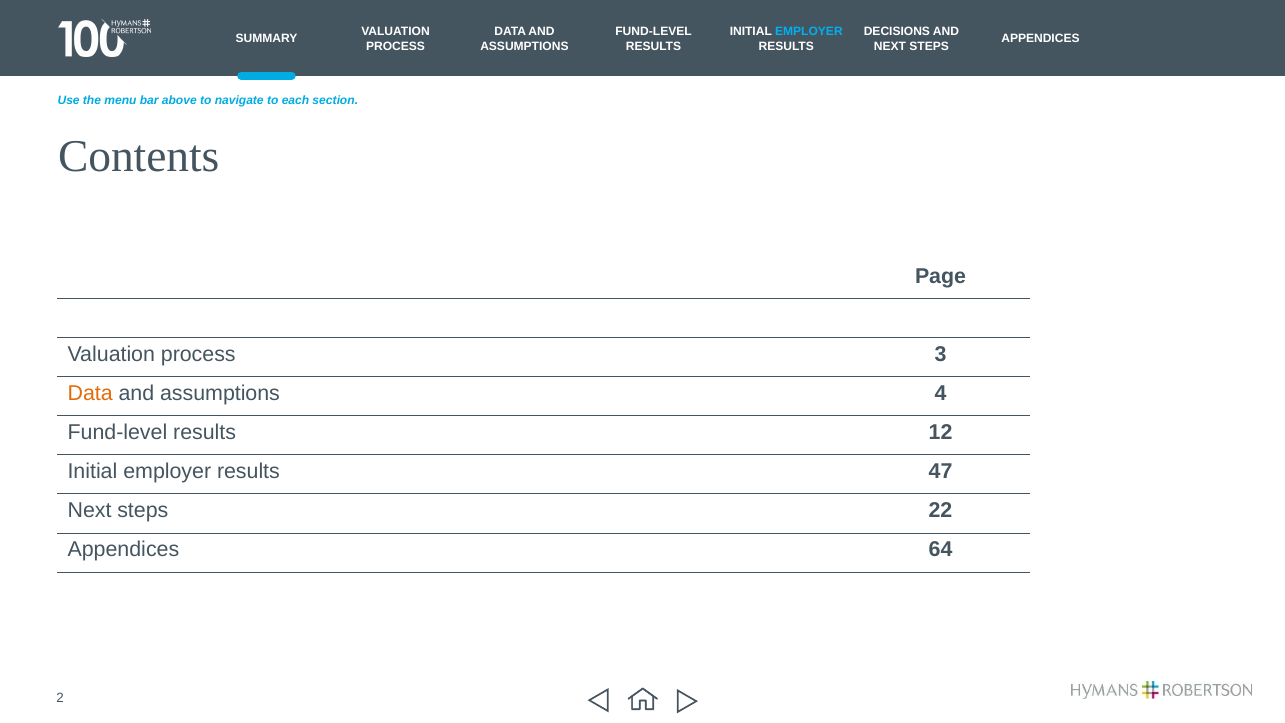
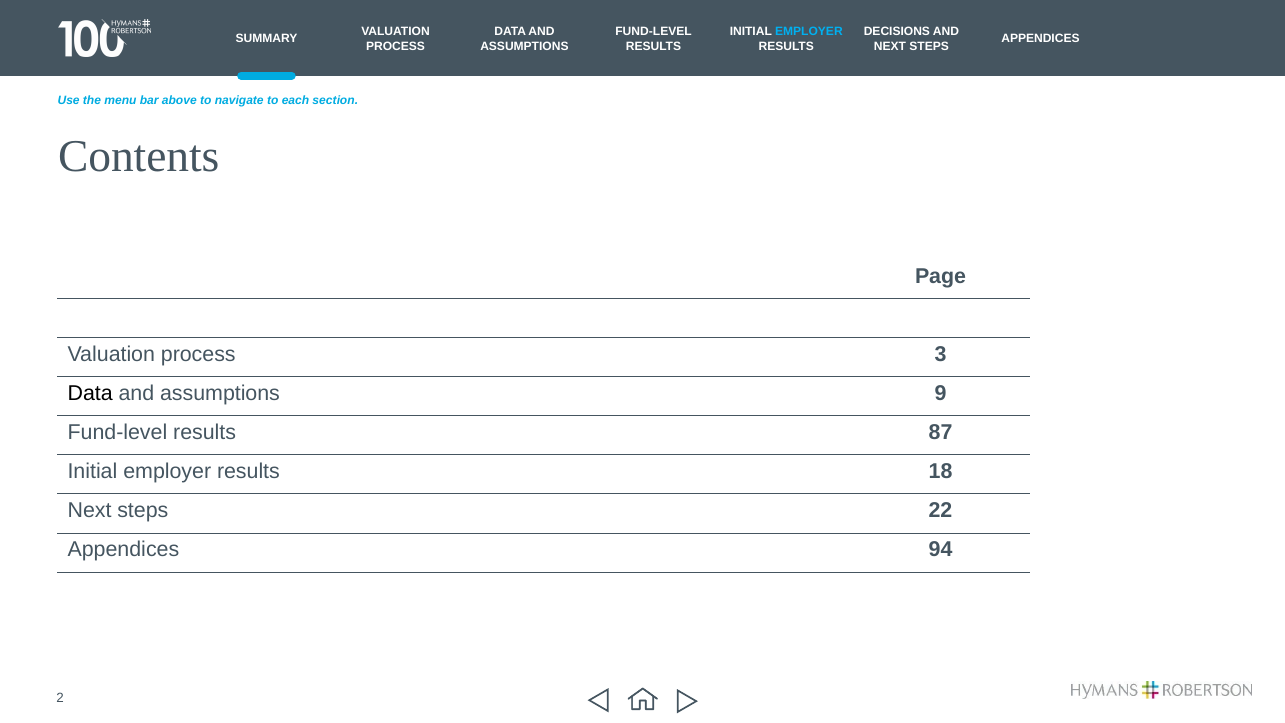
Data colour: orange -> black (90, 393)
4: 4 -> 9 (941, 393)
12: 12 -> 87 (941, 432)
47: 47 -> 18 (941, 472)
64: 64 -> 94 (941, 550)
